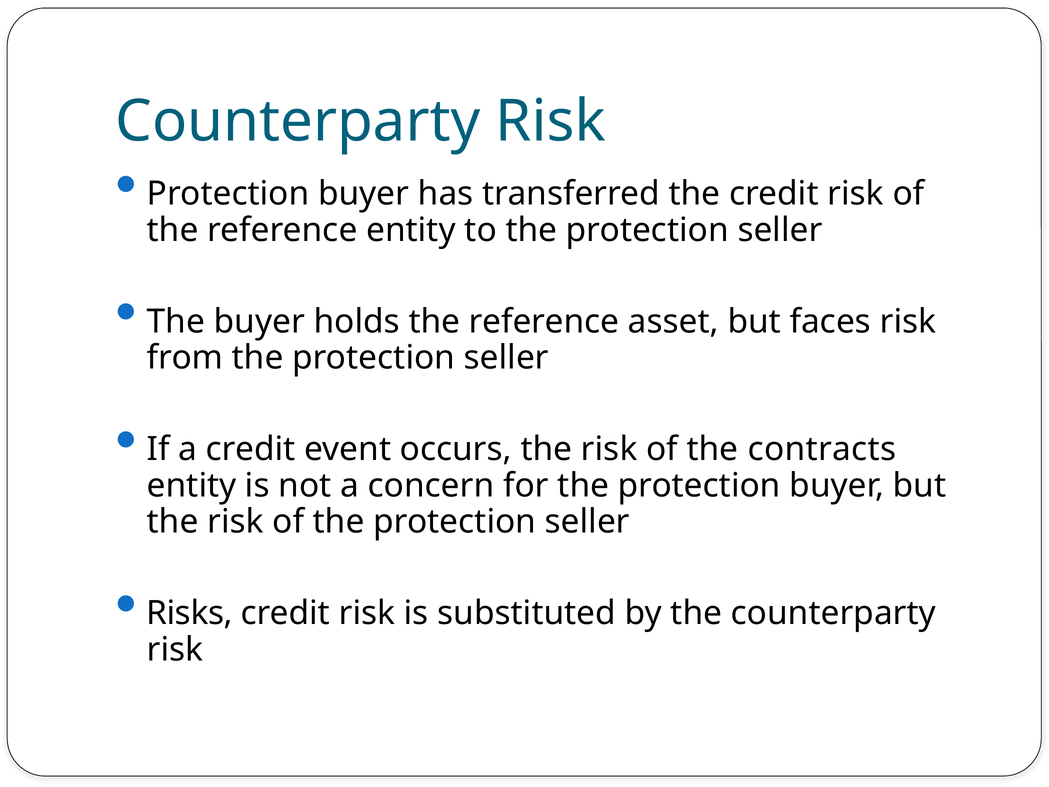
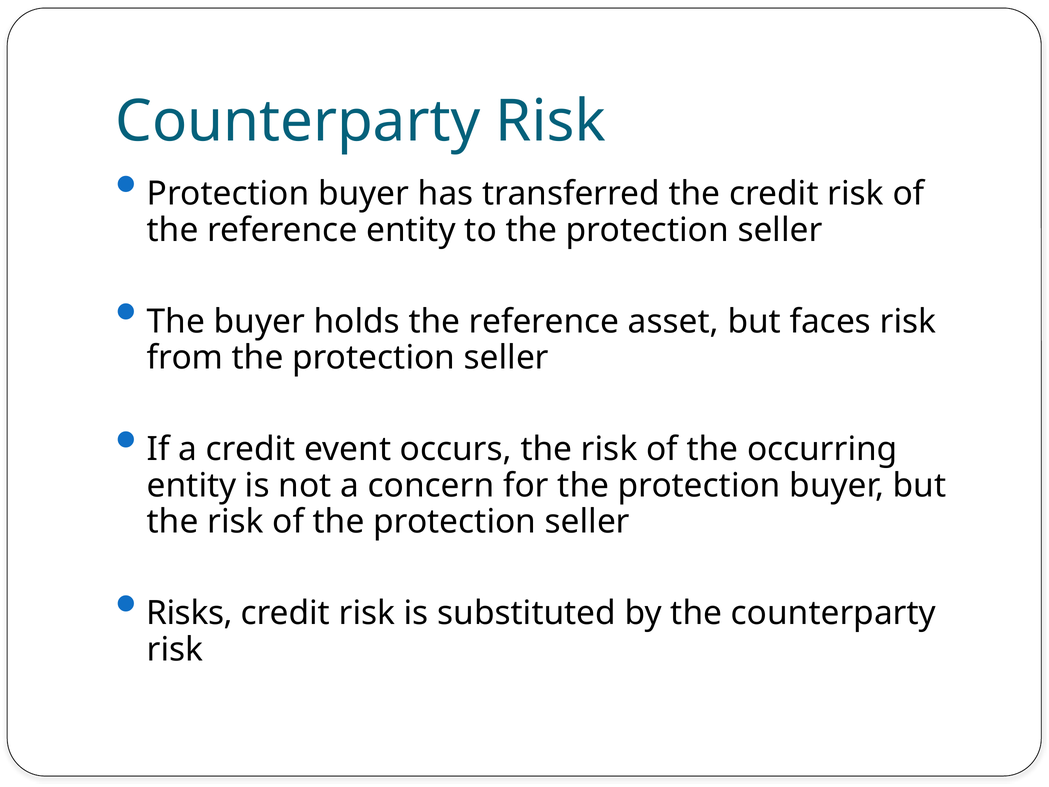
contracts: contracts -> occurring (822, 449)
